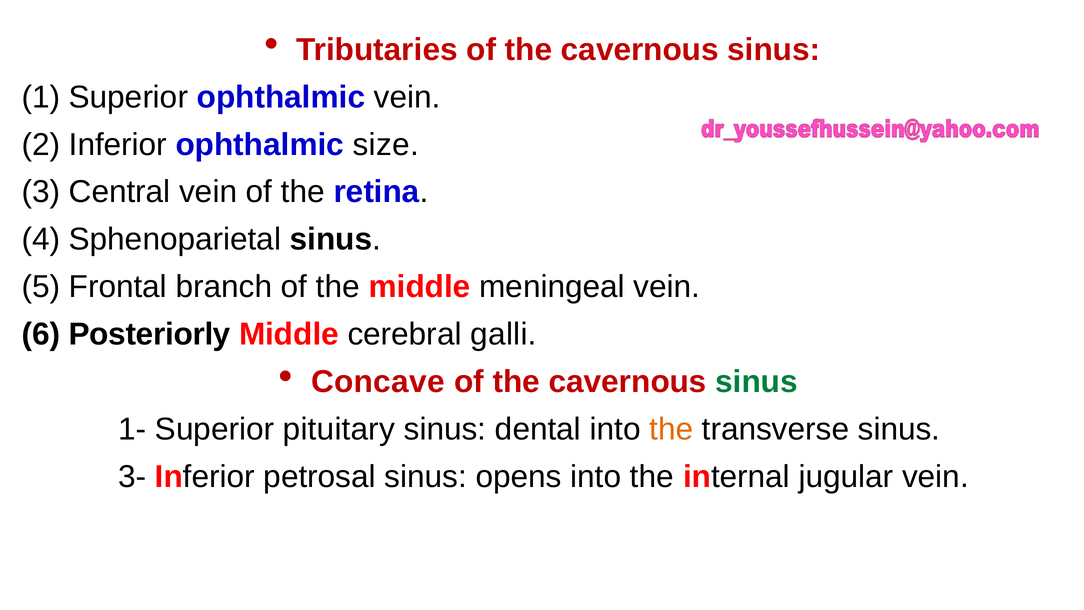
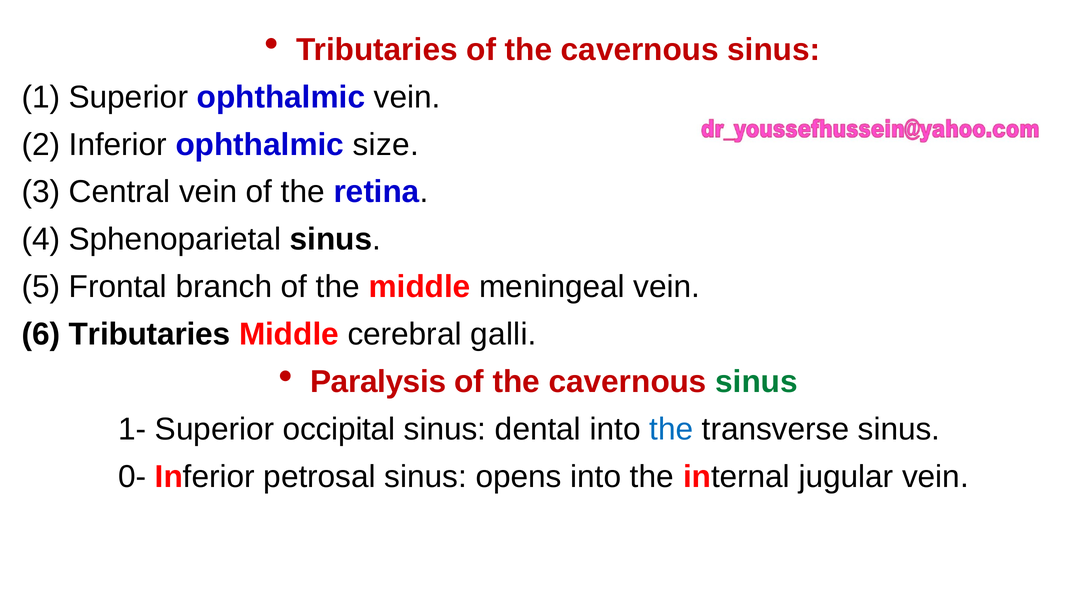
Posteriorly: Posteriorly -> Tributaries (150, 334)
Concave: Concave -> Paralysis (378, 382)
pituitary: pituitary -> occipital (339, 429)
the colour: orange -> blue (671, 429)
3-: 3- -> 0- (132, 477)
